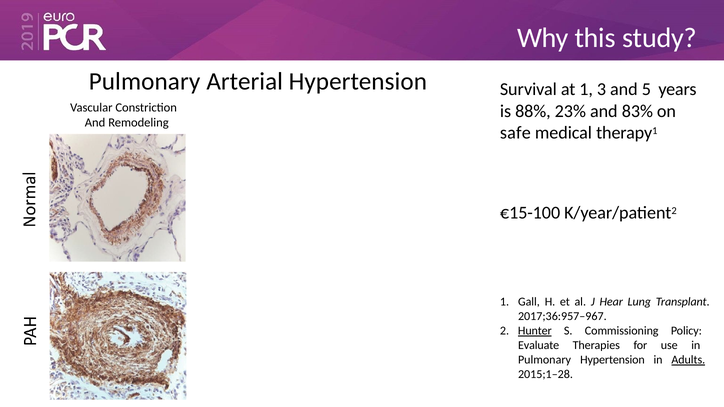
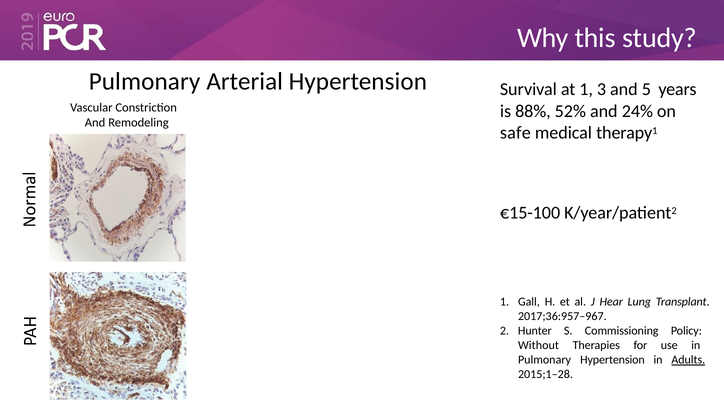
23%: 23% -> 52% (570, 111)
83%: 83% -> 24% (637, 111)
Hunter underline: present -> none (535, 331)
Evaluate: Evaluate -> Without (539, 346)
